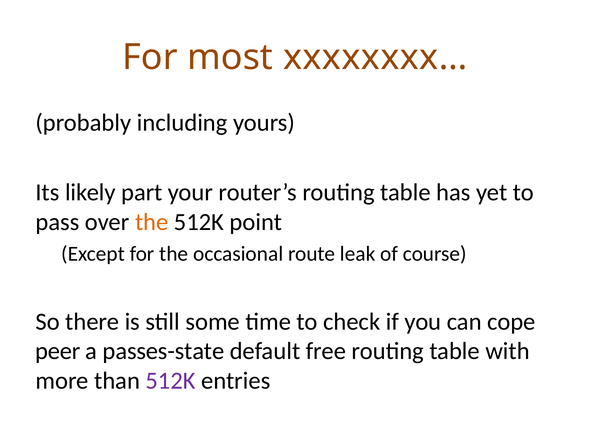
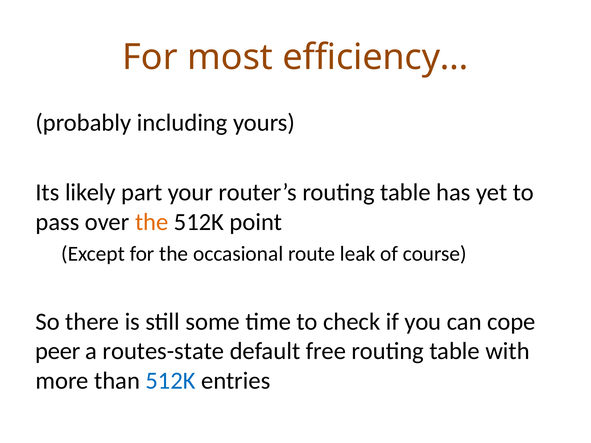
xxxxxxxx…: xxxxxxxx… -> efficiency… (375, 57)
passes-state: passes-state -> routes-state (163, 351)
512K colour: purple -> blue (171, 381)
